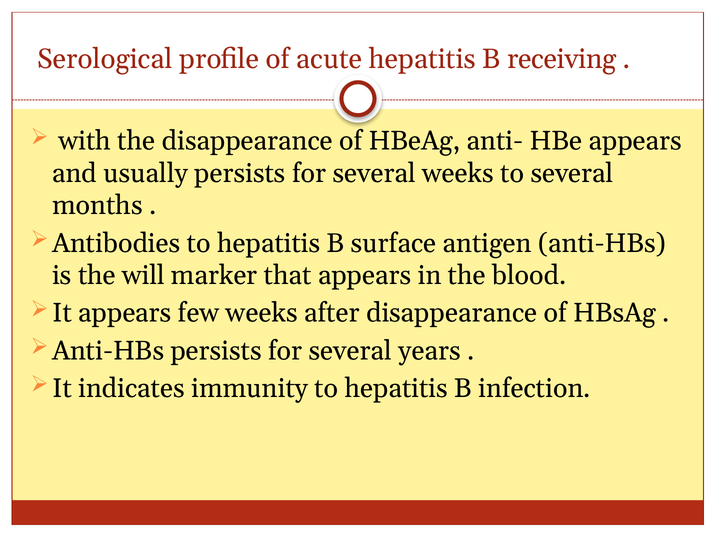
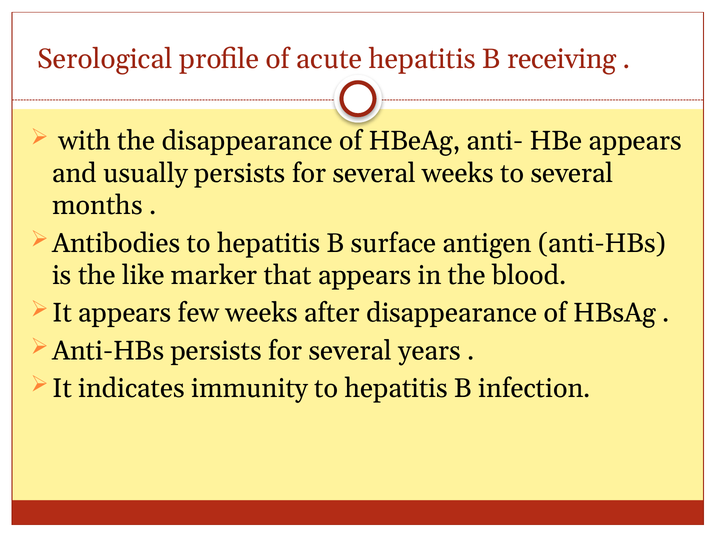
will: will -> like (144, 275)
